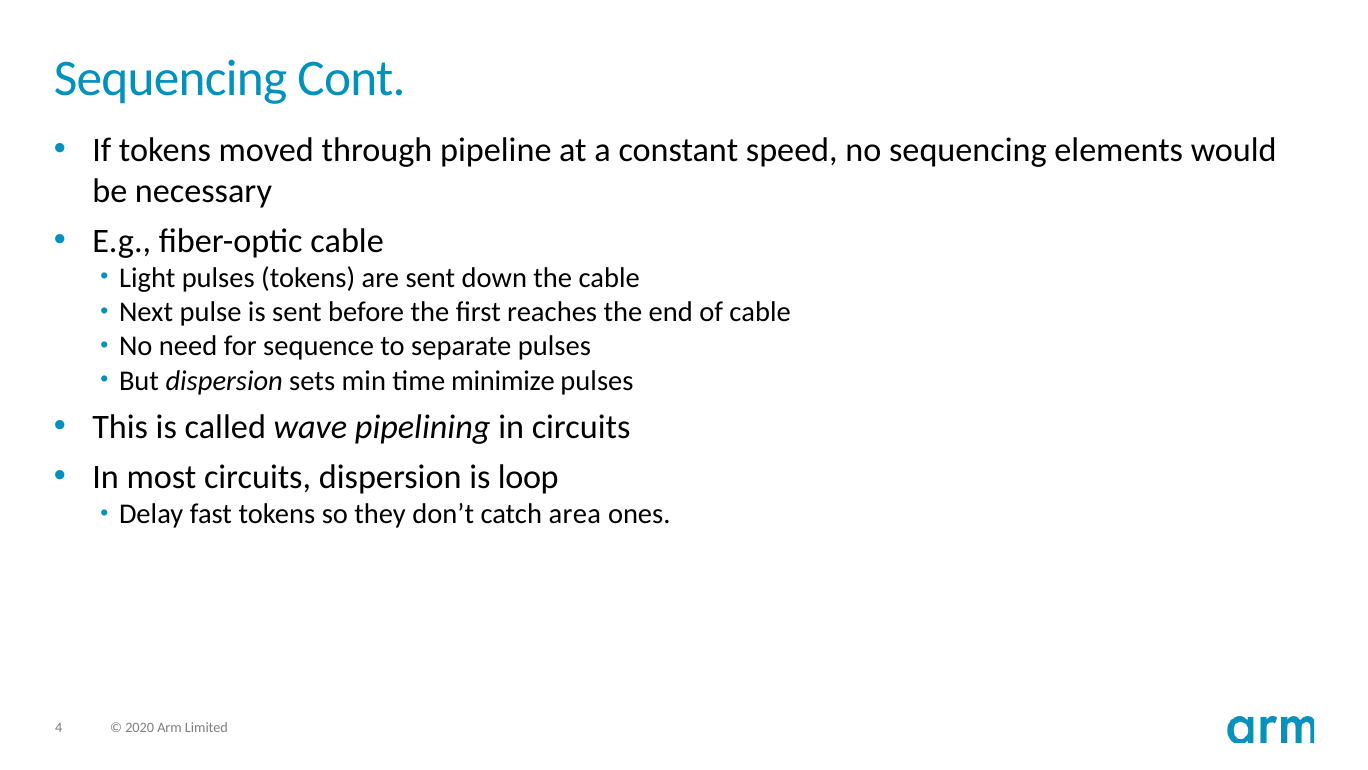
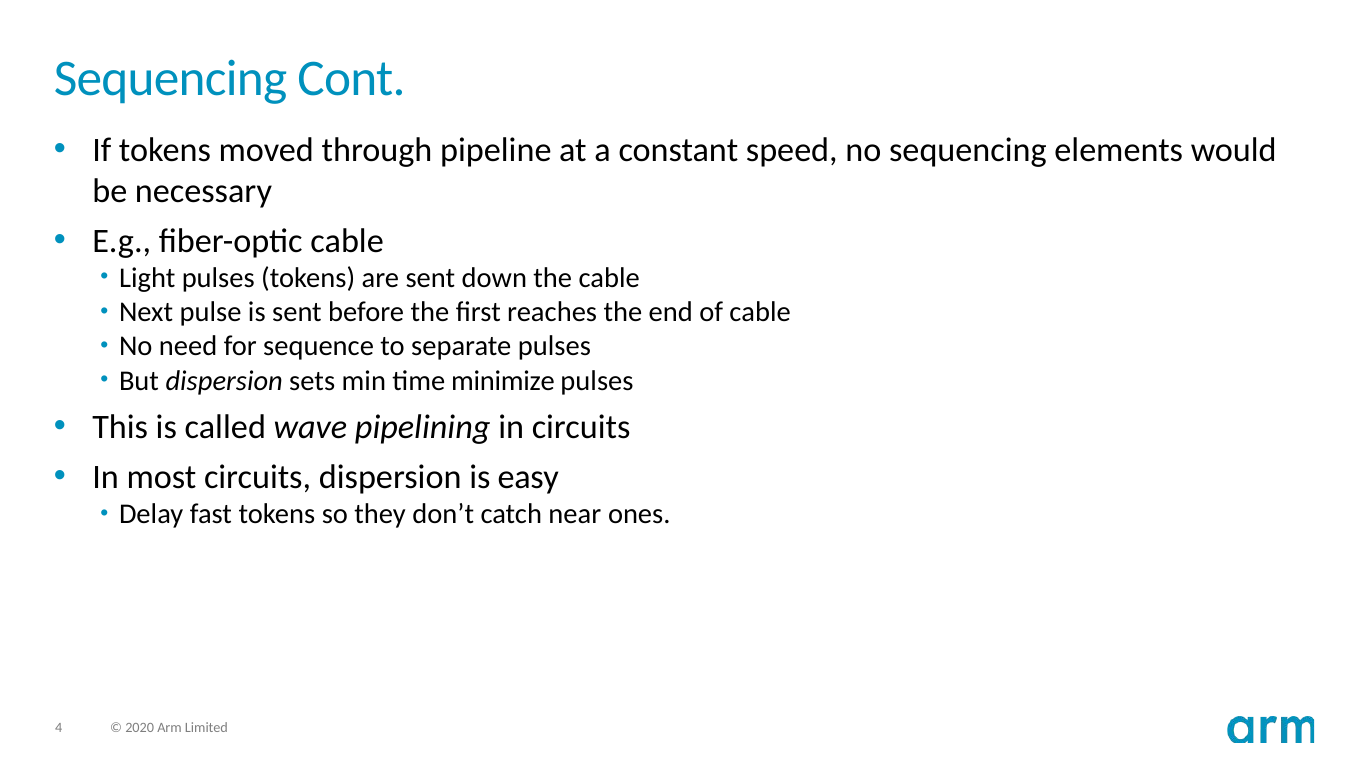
loop: loop -> easy (528, 477)
area: area -> near (575, 514)
